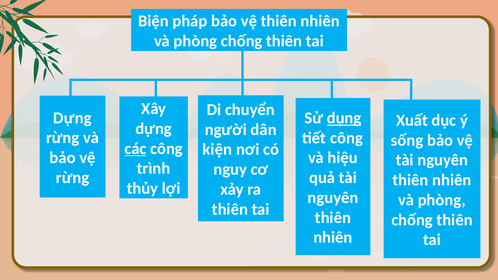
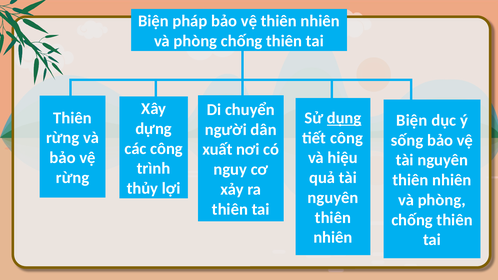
Dựng: Dựng -> Thiên (72, 118)
Xuất: Xuất -> Biện (412, 120)
các underline: present -> none (135, 149)
kiện: kiện -> xuất (217, 150)
